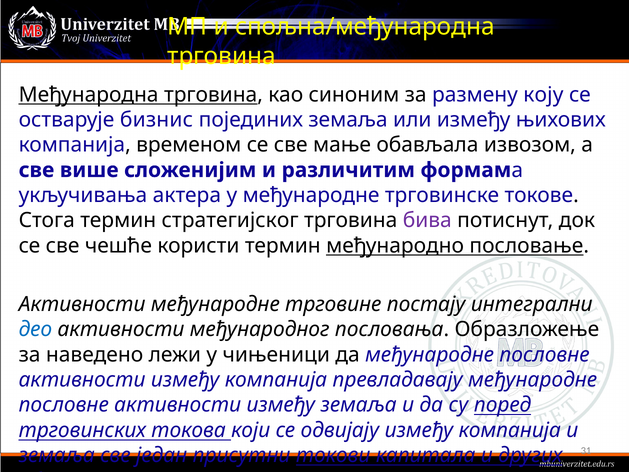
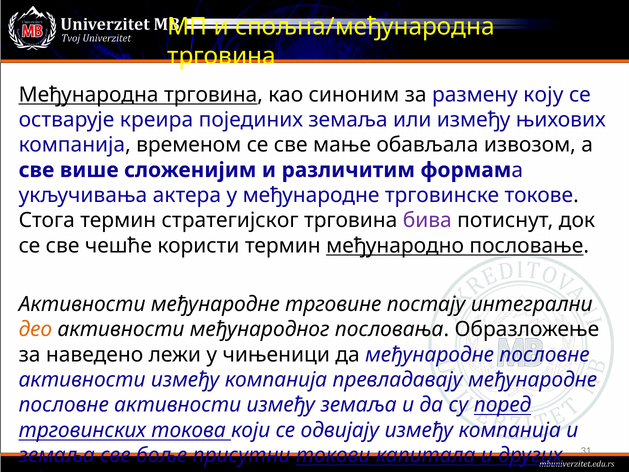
бизнис: бизнис -> креира (157, 120)
део colour: blue -> orange (35, 329)
један: један -> боље (162, 455)
